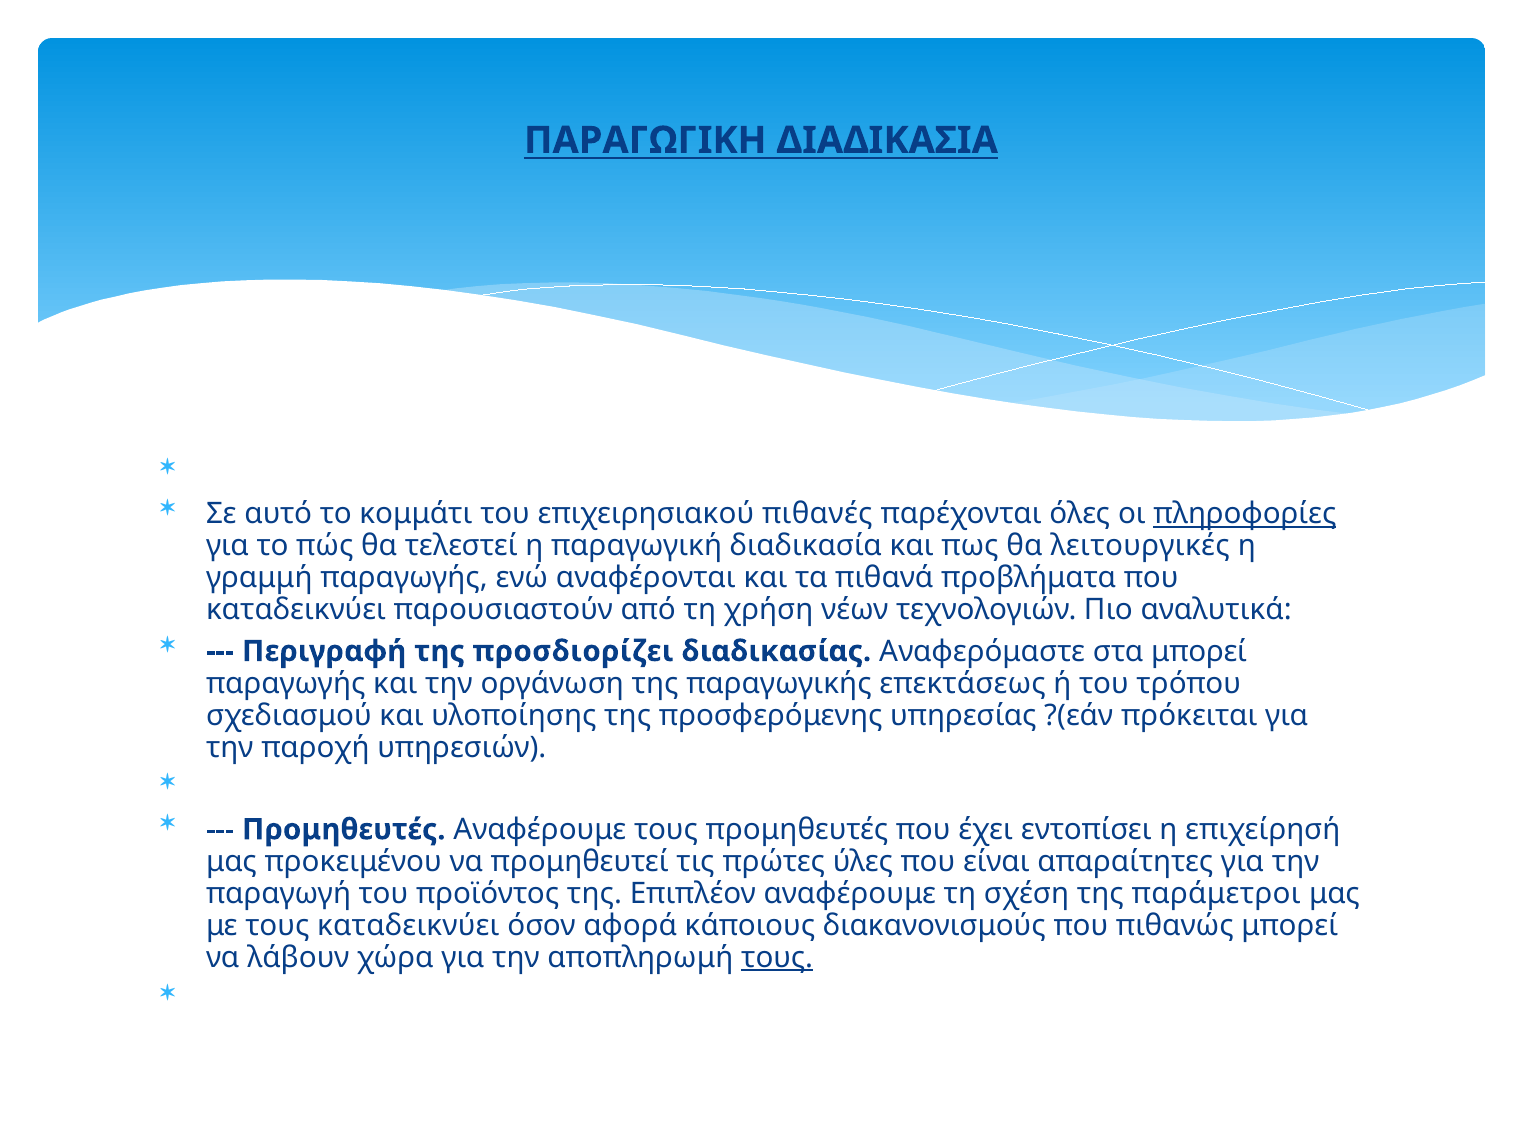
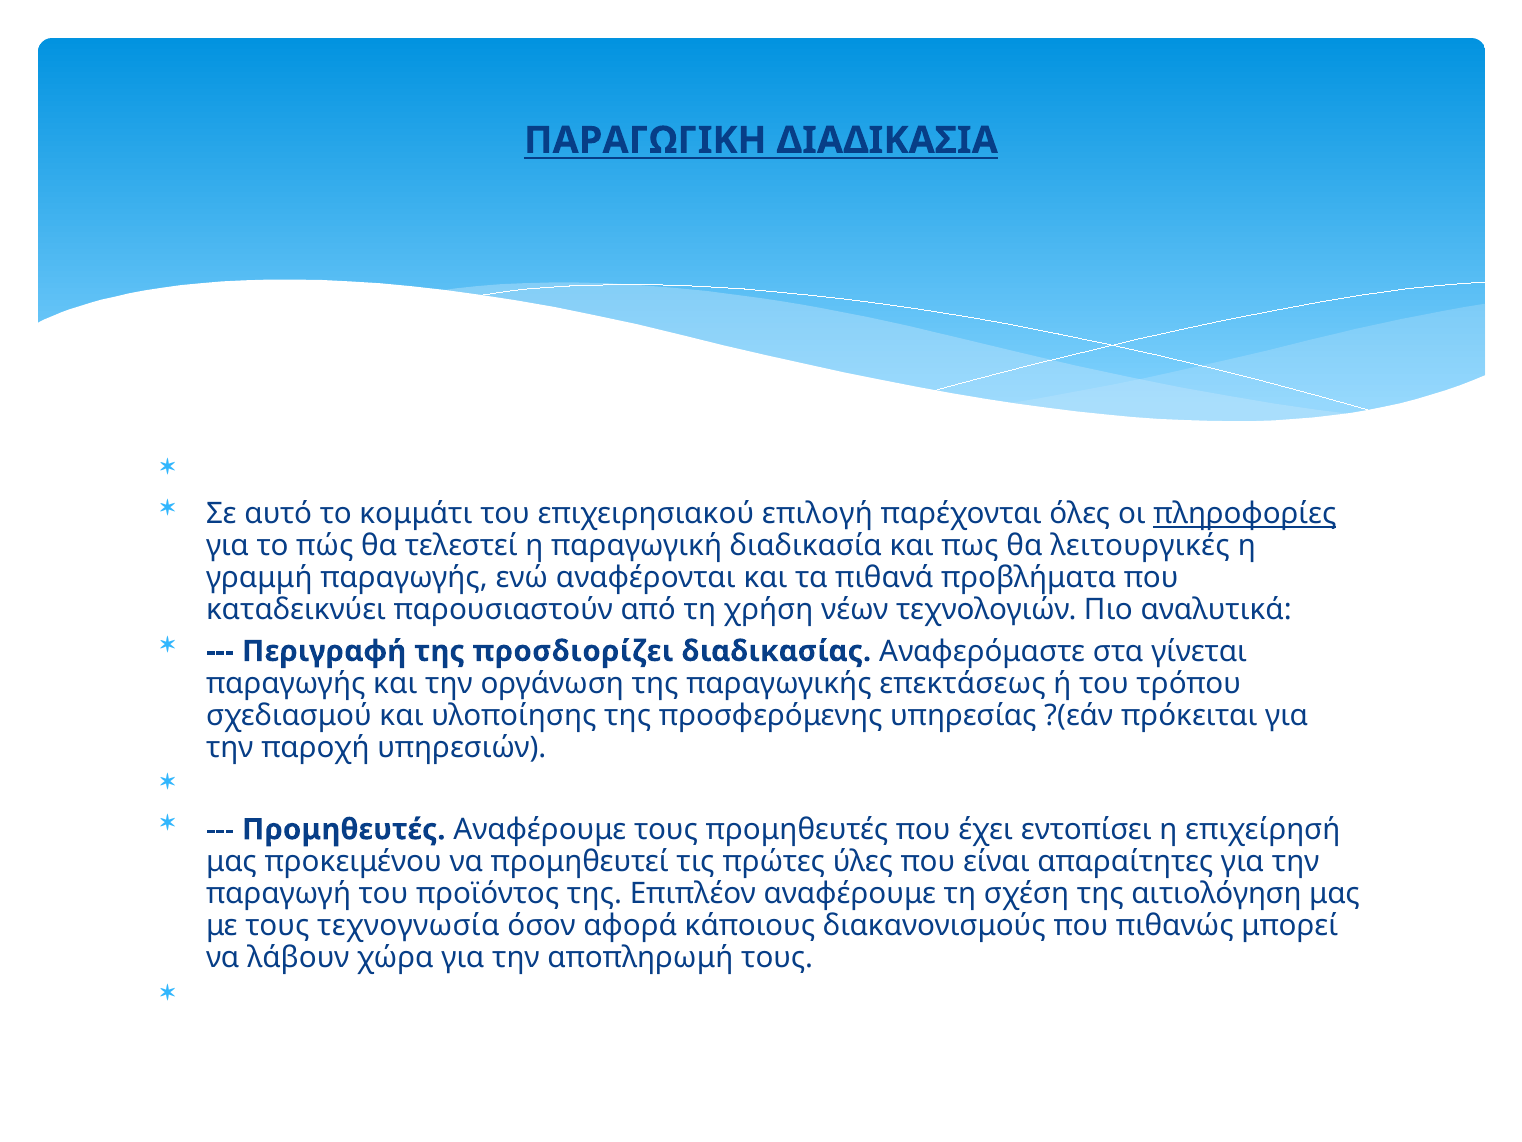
πιθανές: πιθανές -> επιλογή (817, 514)
στα μπορεί: μπορεί -> γίνεται (1199, 651)
παράμετροι: παράμετροι -> αιτιολόγηση (1216, 893)
τους καταδεικνύει: καταδεικνύει -> τεχνογνωσία (408, 925)
τους underline: present -> none (777, 957)
